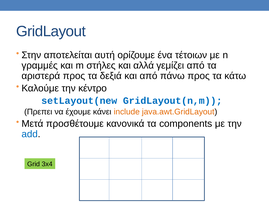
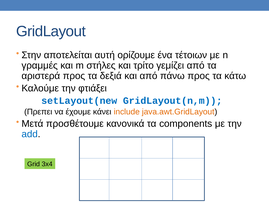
αλλά: αλλά -> τρίτο (144, 65)
κέντρο: κέντρο -> φτιάξει (93, 88)
